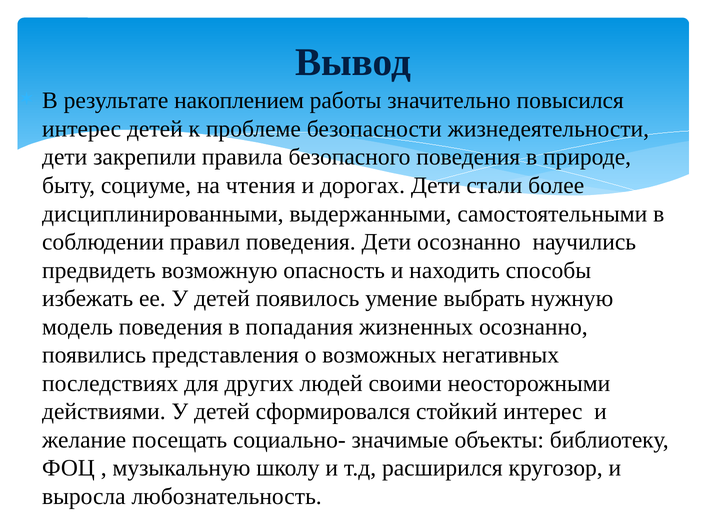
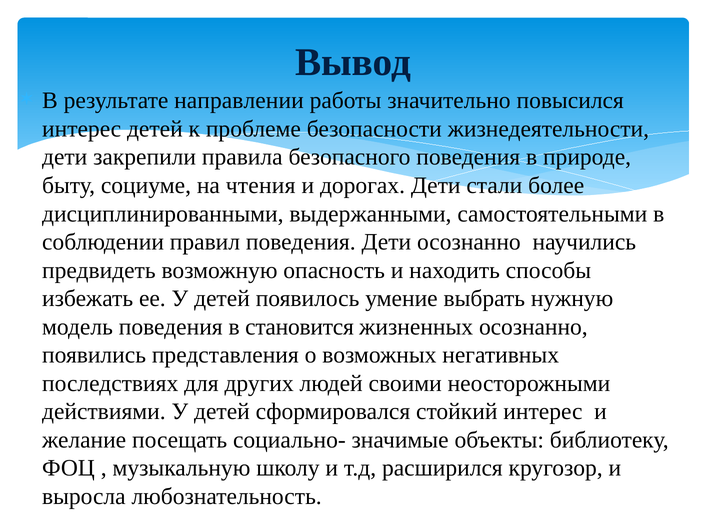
накоплением: накоплением -> направлении (239, 101)
попадания: попадания -> становится (300, 326)
